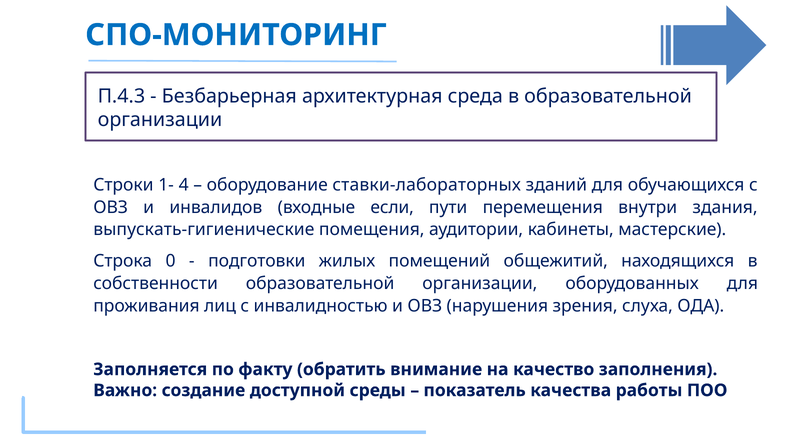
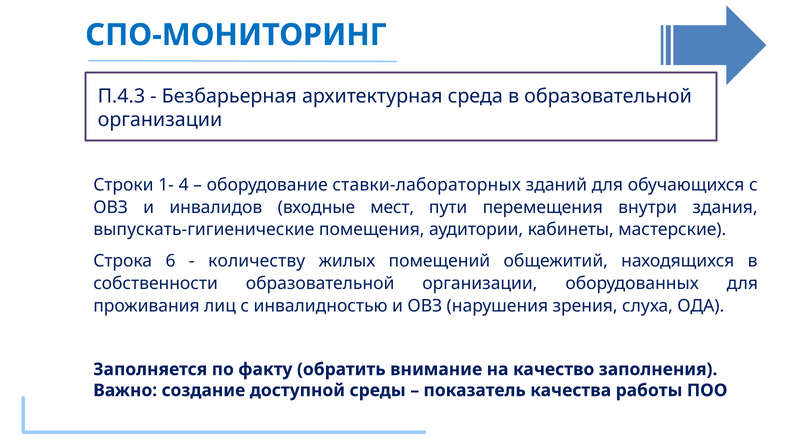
если: если -> мест (392, 207)
0: 0 -> 6 (171, 261)
подготовки: подготовки -> количеству (257, 261)
